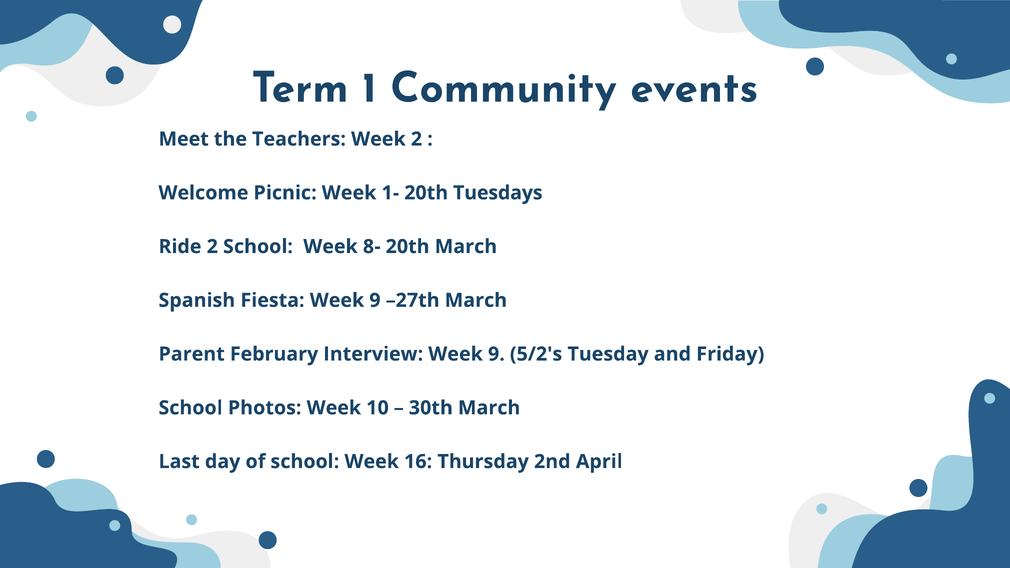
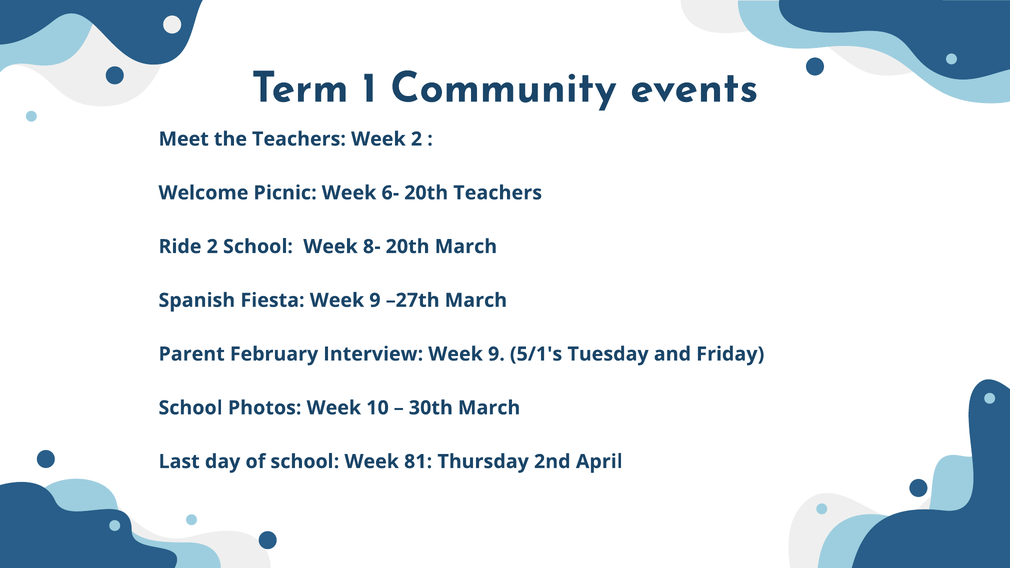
1-: 1- -> 6- (390, 193)
20th Tuesdays: Tuesdays -> Teachers (498, 193)
5/2's: 5/2's -> 5/1's (536, 354)
16: 16 -> 81 (418, 462)
